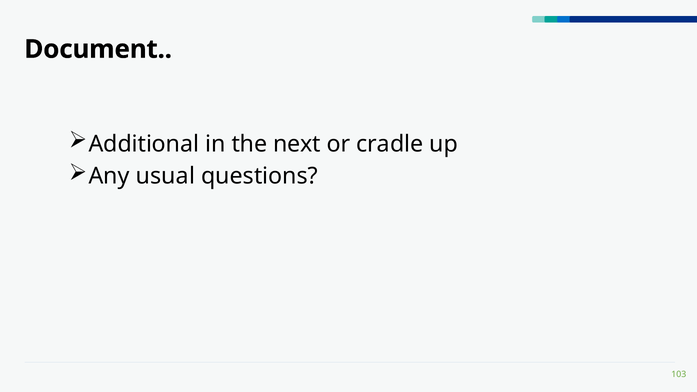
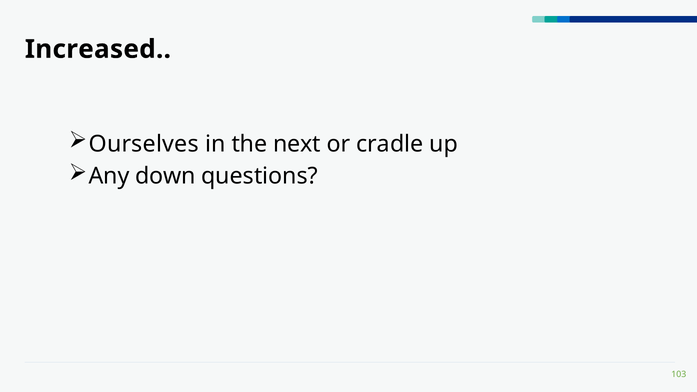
Document: Document -> Increased (98, 49)
Additional: Additional -> Ourselves (144, 144)
usual: usual -> down (166, 176)
